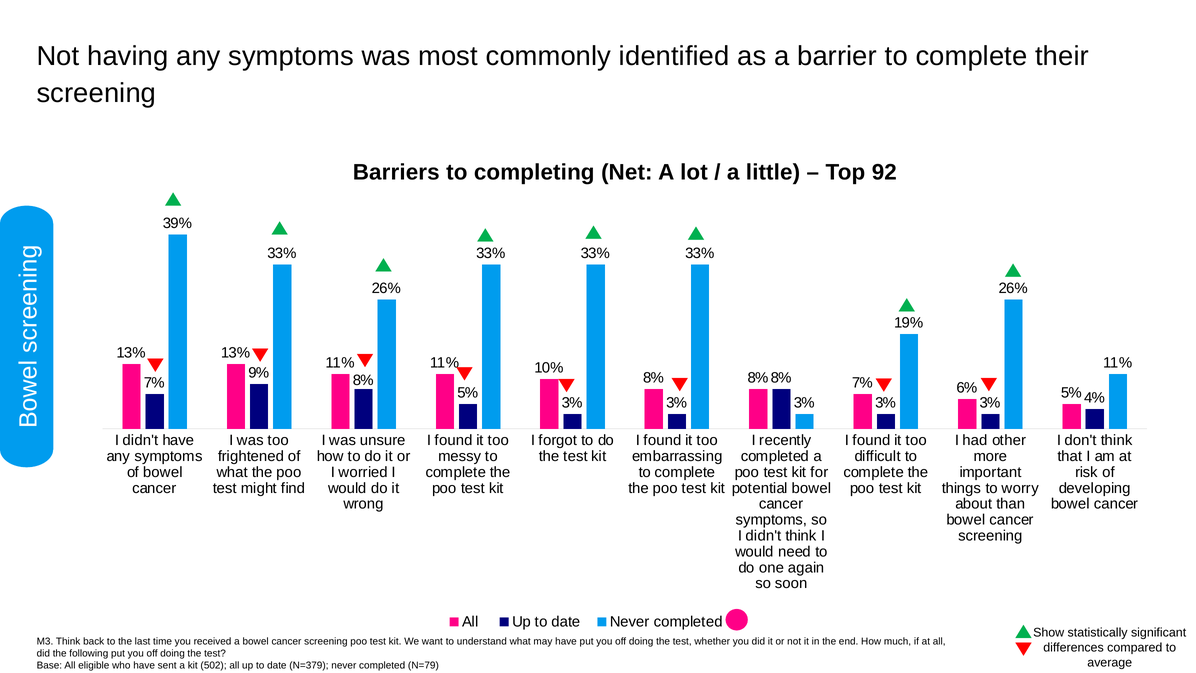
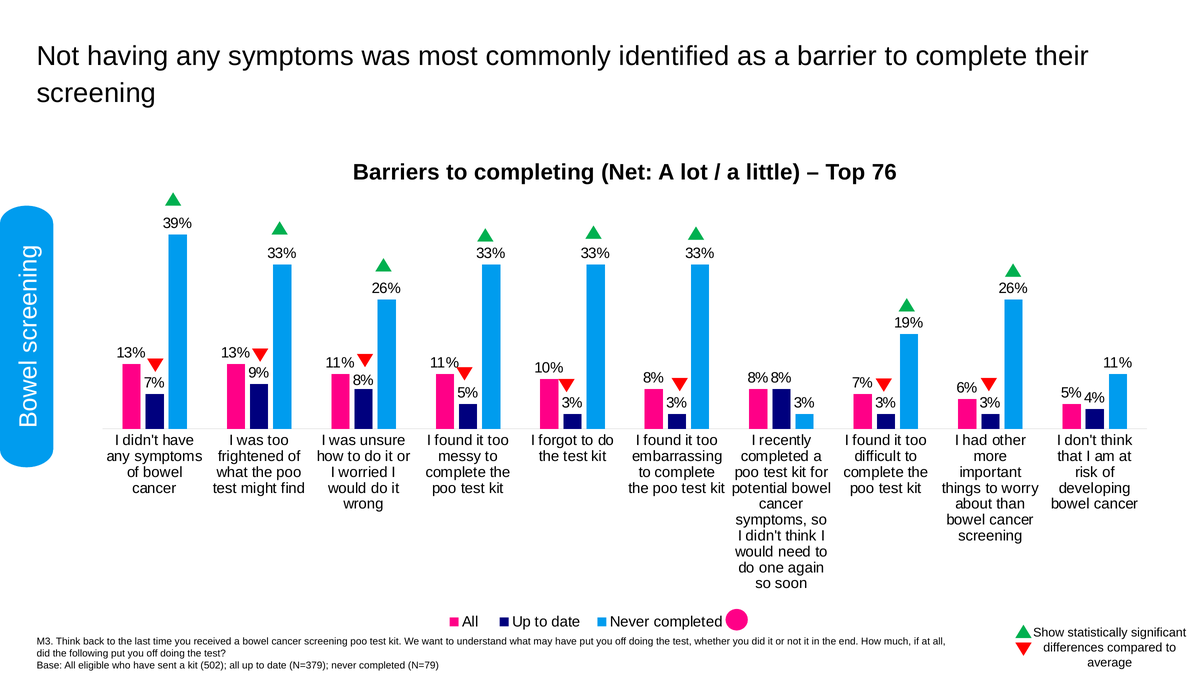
92: 92 -> 76 (884, 172)
